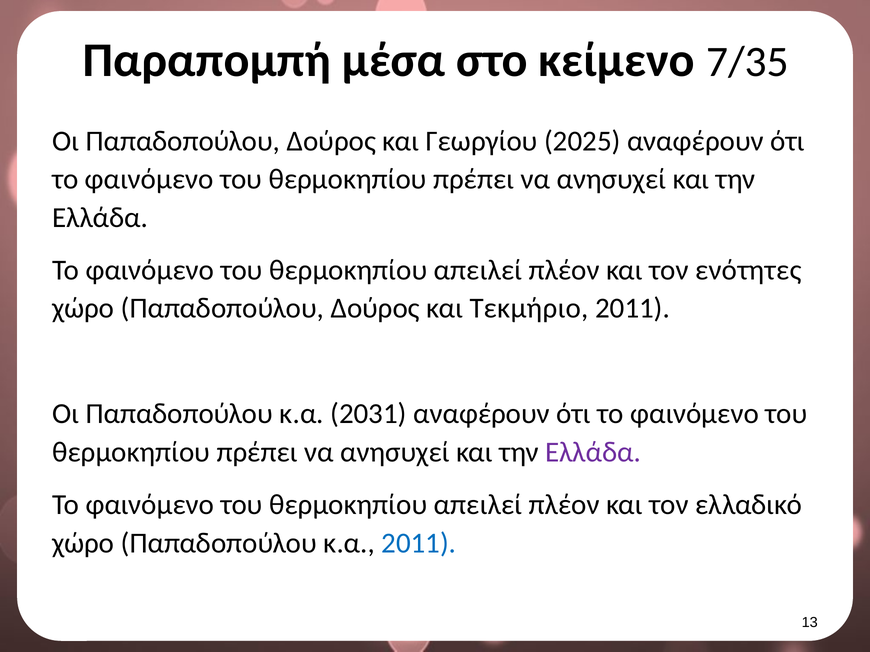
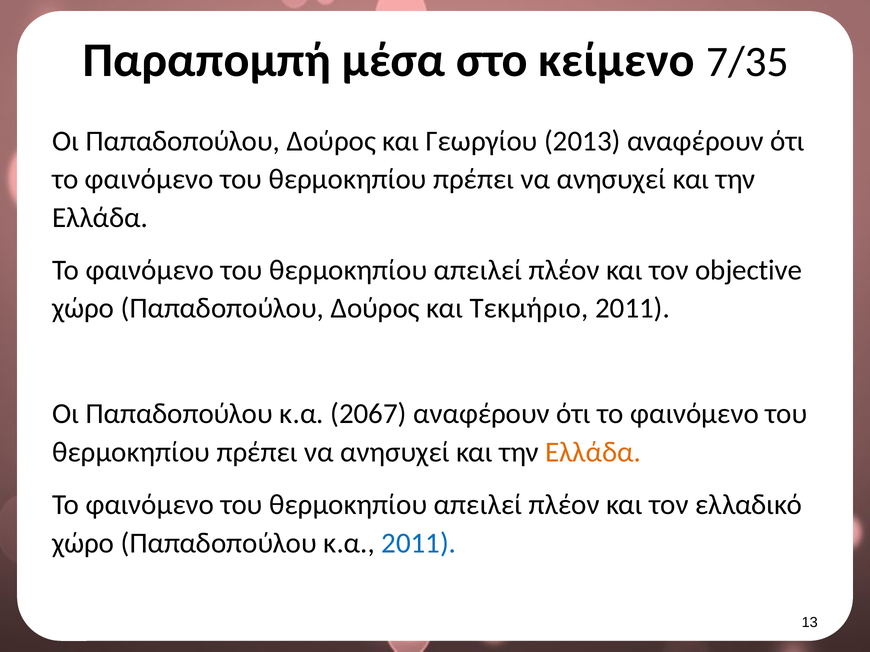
2025: 2025 -> 2013 (582, 141)
ενότητες: ενότητες -> objective (749, 270)
2031: 2031 -> 2067 (368, 414)
Ελλάδα colour: purple -> orange (593, 452)
